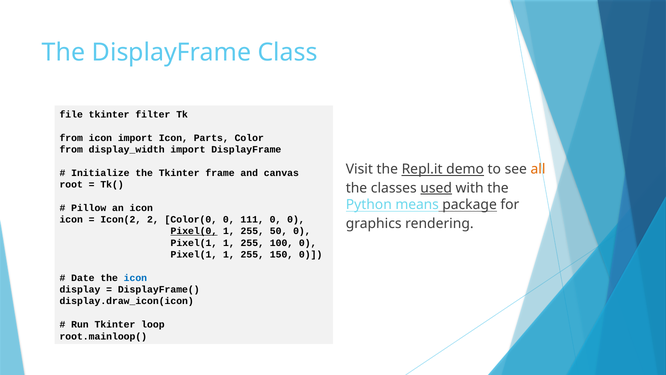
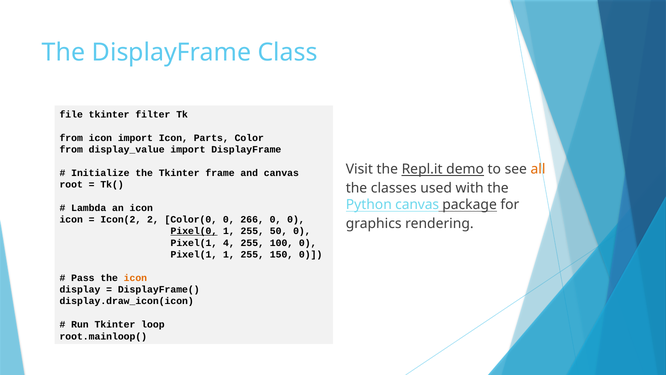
display_width: display_width -> display_value (127, 149)
used underline: present -> none (436, 188)
Python means: means -> canvas (417, 205)
Pillow: Pillow -> Lambda (89, 208)
111: 111 -> 266 (252, 219)
1: 1 -> 4 (229, 243)
Date: Date -> Pass (83, 278)
icon colour: blue -> orange (135, 278)
